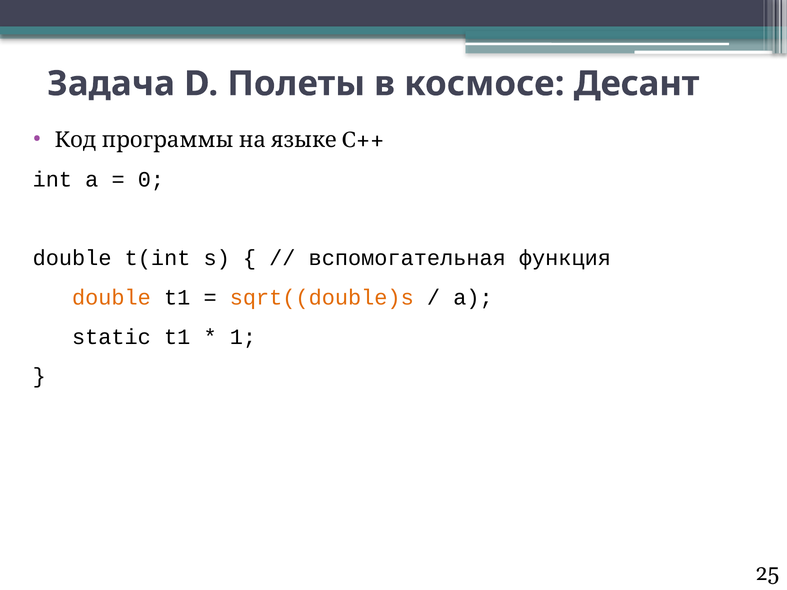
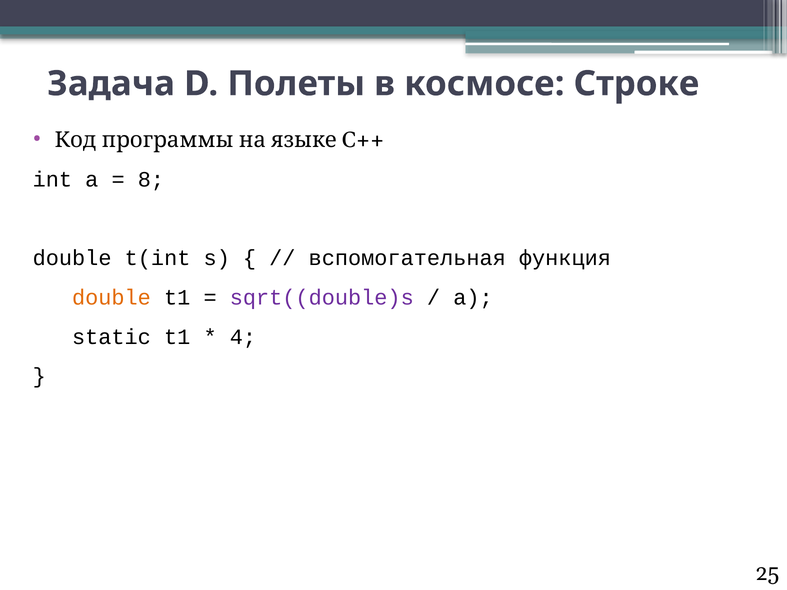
Десант: Десант -> Строке (636, 84)
0: 0 -> 8 (151, 179)
sqrt((double)s colour: orange -> purple (322, 298)
1: 1 -> 4 (243, 337)
